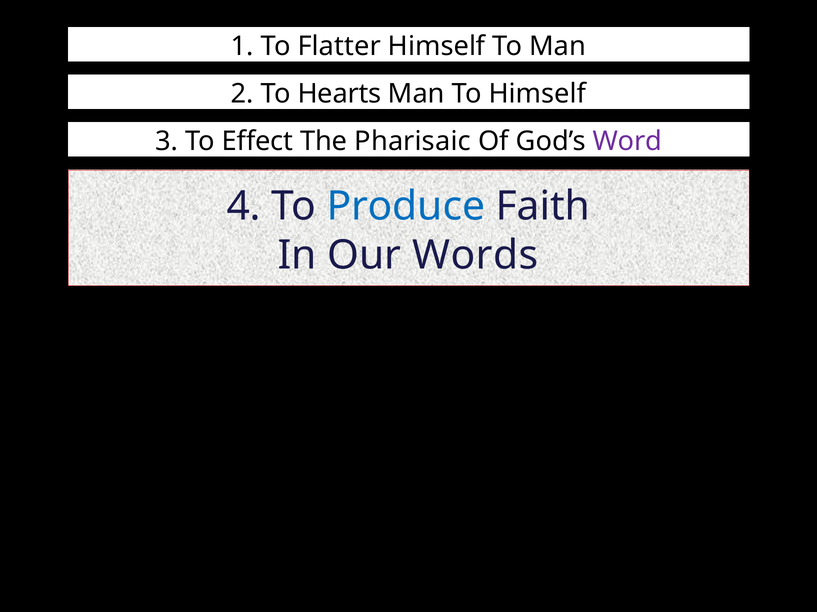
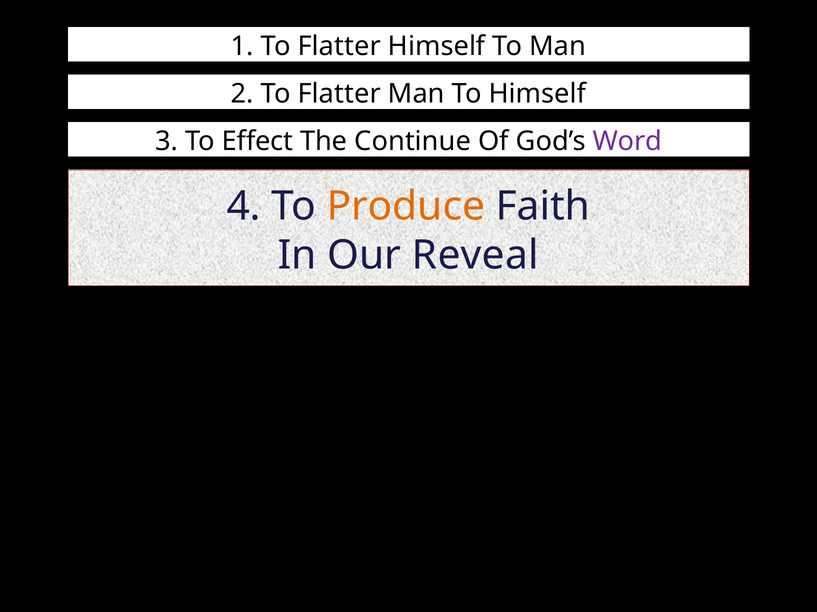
2 To Hearts: Hearts -> Flatter (339, 94)
Pharisaic: Pharisaic -> Continue (413, 141)
Produce colour: blue -> orange (406, 206)
Words: Words -> Reveal (475, 255)
